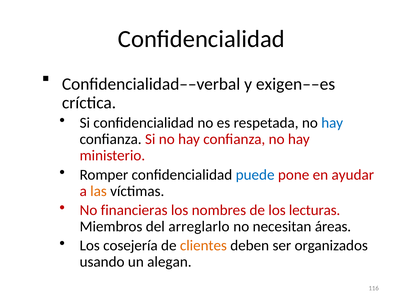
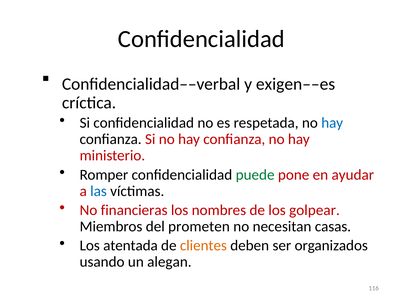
puede colour: blue -> green (255, 175)
las colour: orange -> blue (99, 191)
lecturas: lecturas -> golpear (314, 210)
arreglarlo: arreglarlo -> prometen (199, 227)
áreas: áreas -> casas (333, 227)
cosejería: cosejería -> atentada (130, 246)
